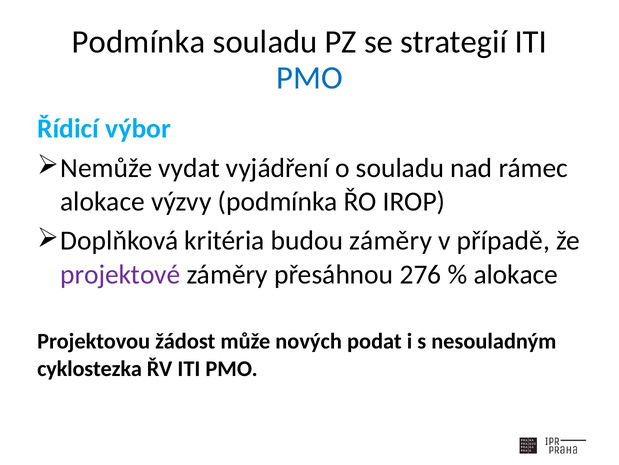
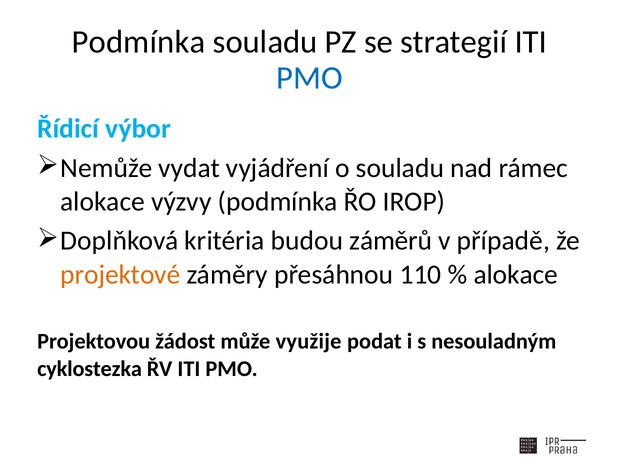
budou záměry: záměry -> záměrů (391, 240)
projektové colour: purple -> orange (120, 274)
276: 276 -> 110 (420, 274)
nových: nových -> využije (309, 341)
